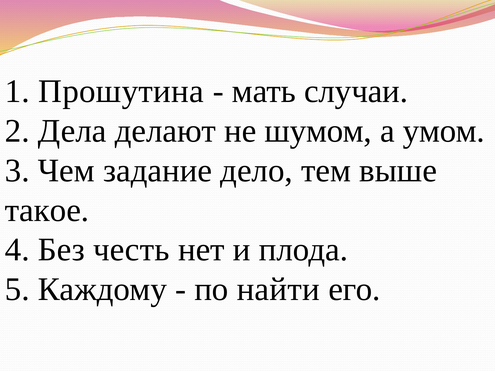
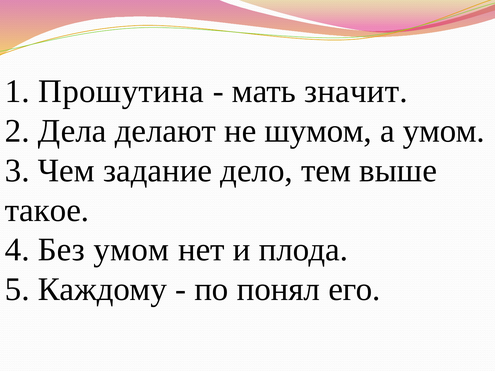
случаи: случаи -> значит (356, 91)
Без честь: честь -> умом (131, 250)
найти: найти -> понял (278, 289)
